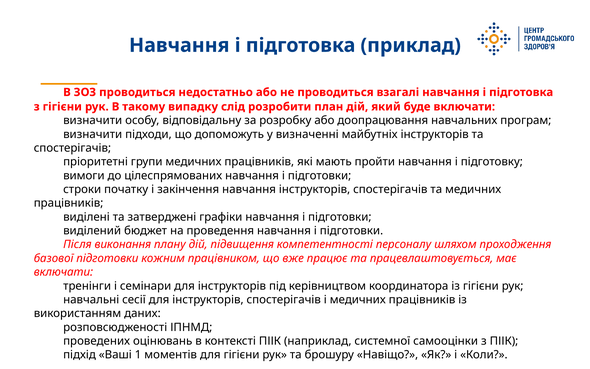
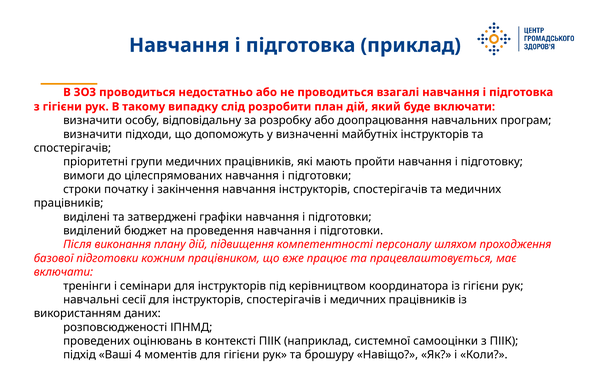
1: 1 -> 4 (138, 355)
